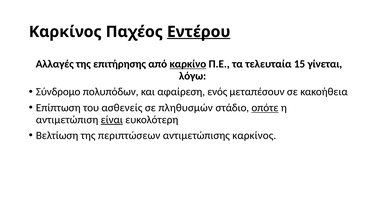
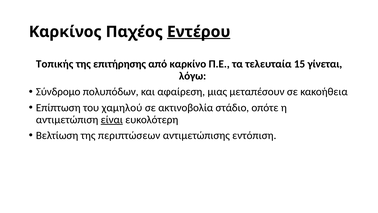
Αλλαγές: Αλλαγές -> Τοπικής (55, 64)
καρκίνο underline: present -> none (188, 64)
ενός: ενός -> μιας (217, 92)
ασθενείς: ασθενείς -> χαμηλού (122, 108)
πληθυσμών: πληθυσμών -> ακτινοβολία (186, 108)
οπότε underline: present -> none (265, 108)
αντιμετώπισης καρκίνος: καρκίνος -> εντόπιση (254, 135)
